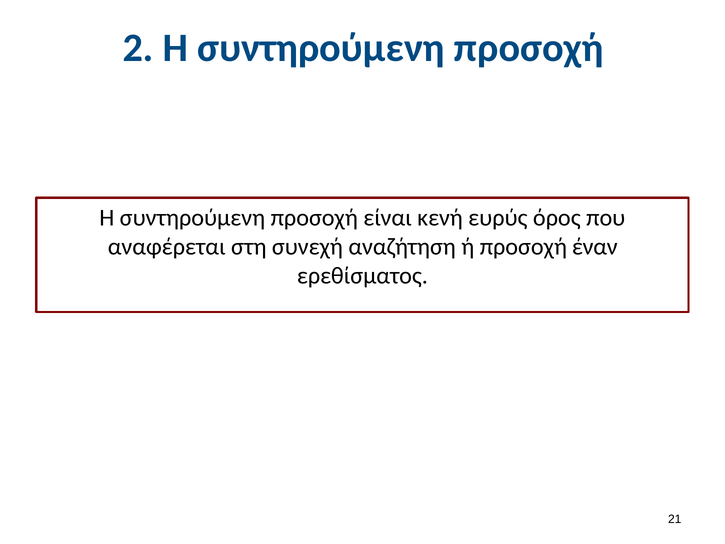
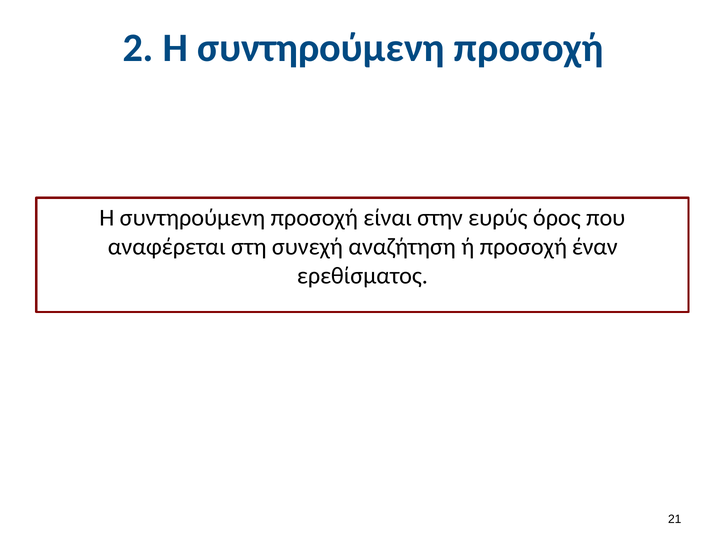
κενή: κενή -> στην (440, 217)
